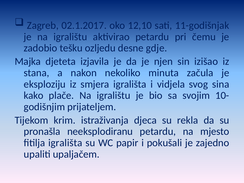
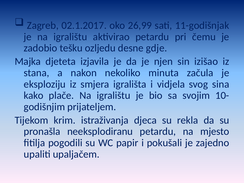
12,10: 12,10 -> 26,99 (140, 25)
fitilja igrališta: igrališta -> pogodili (65, 143)
